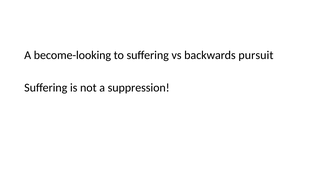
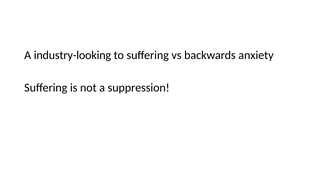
become-looking: become-looking -> industry-looking (72, 55)
pursuit: pursuit -> anxiety (256, 55)
